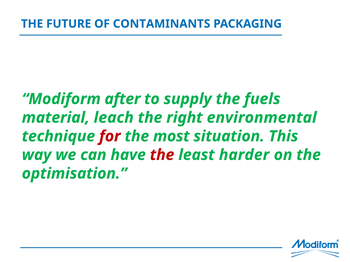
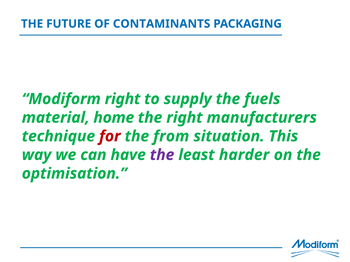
Modiform after: after -> right (123, 99)
leach: leach -> home (114, 118)
environmental: environmental -> manufacturers (262, 118)
most: most -> from (171, 136)
the colour: red -> purple (162, 155)
